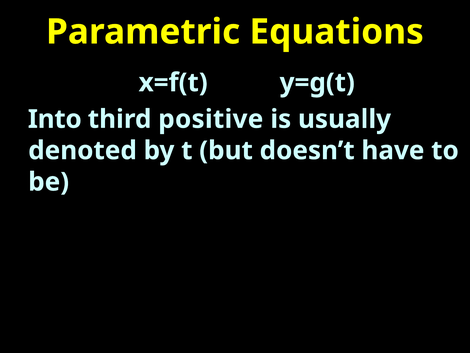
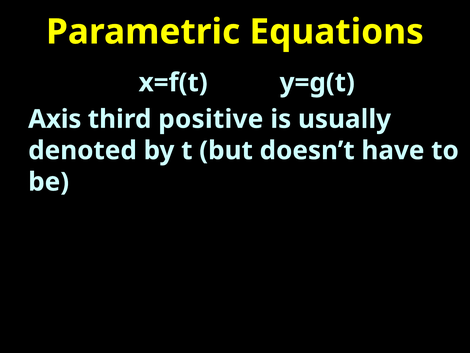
Into: Into -> Axis (55, 119)
